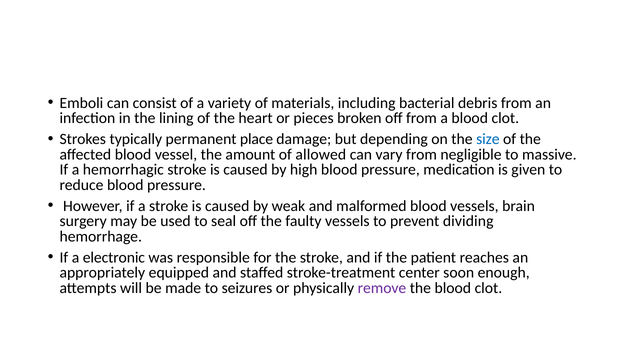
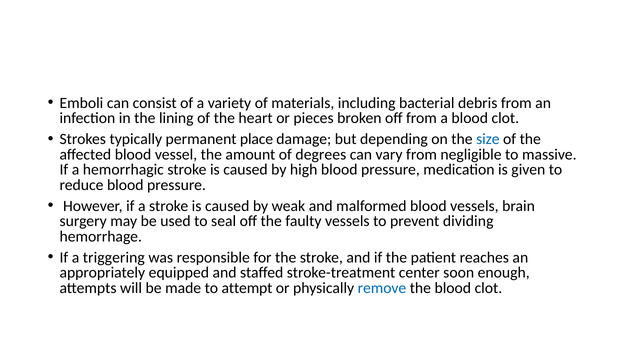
allowed: allowed -> degrees (321, 155)
electronic: electronic -> triggering (114, 258)
seizures: seizures -> attempt (247, 288)
remove colour: purple -> blue (382, 288)
